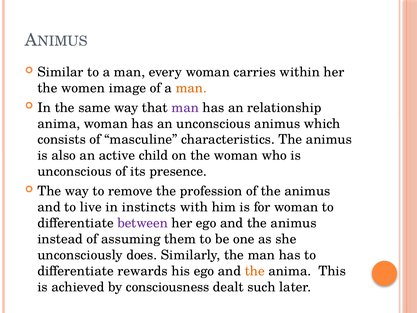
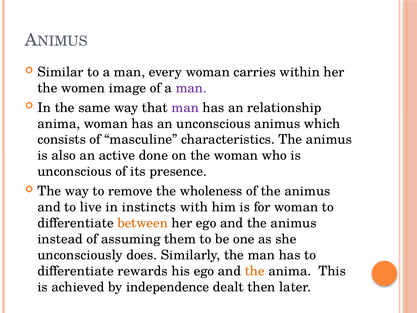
man colour: orange -> purple (191, 88)
child: child -> done (153, 155)
profession: profession -> wholeness (211, 191)
between colour: purple -> orange (143, 223)
consciousness: consciousness -> independence (168, 287)
such: such -> then (261, 287)
